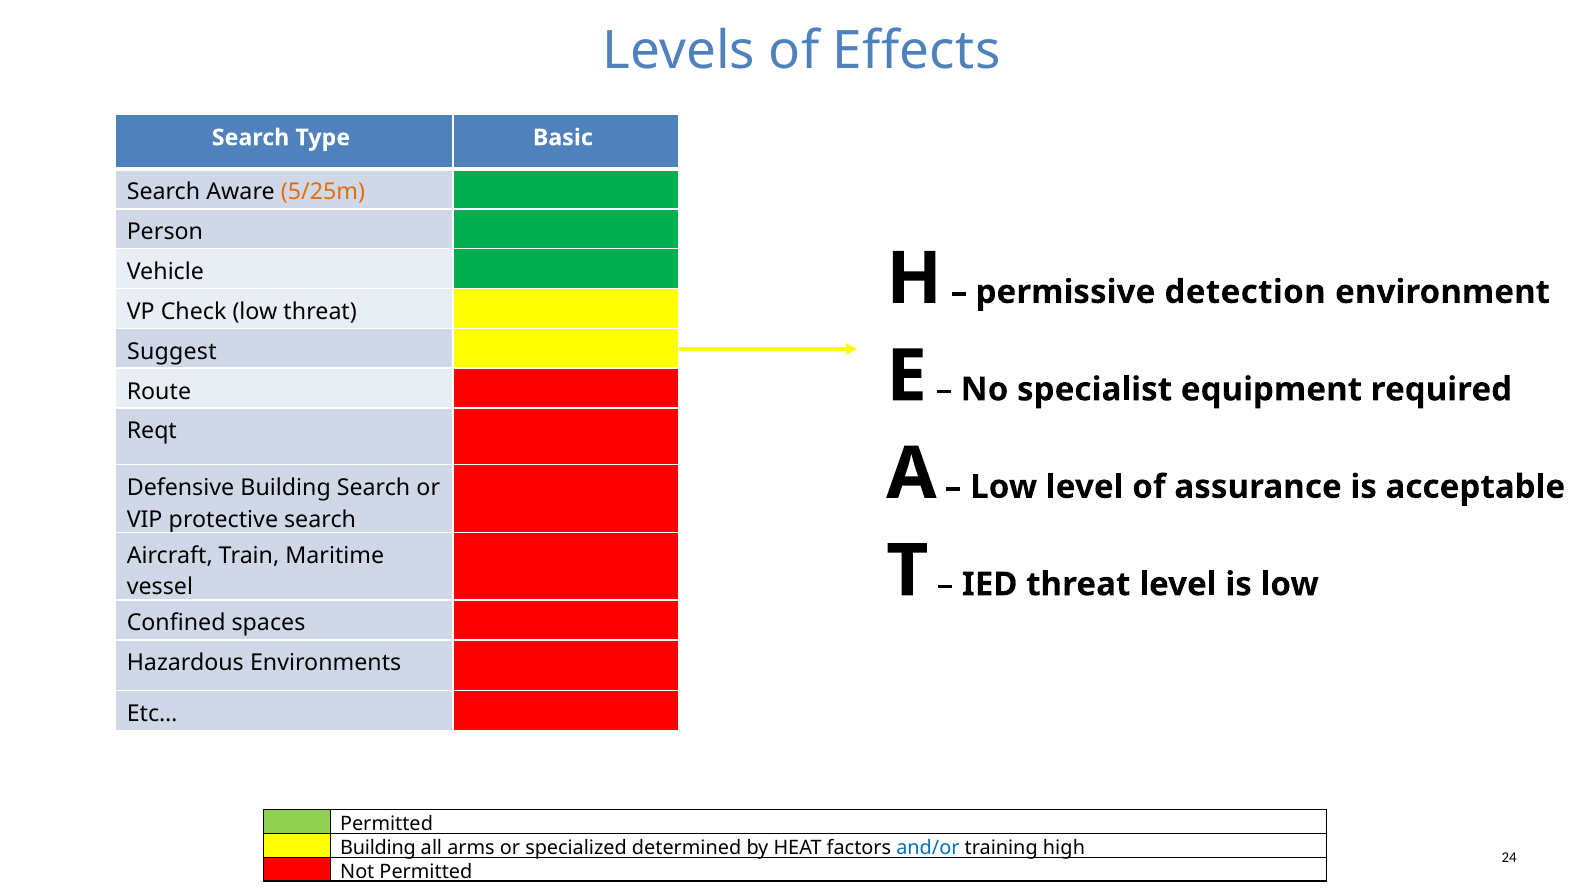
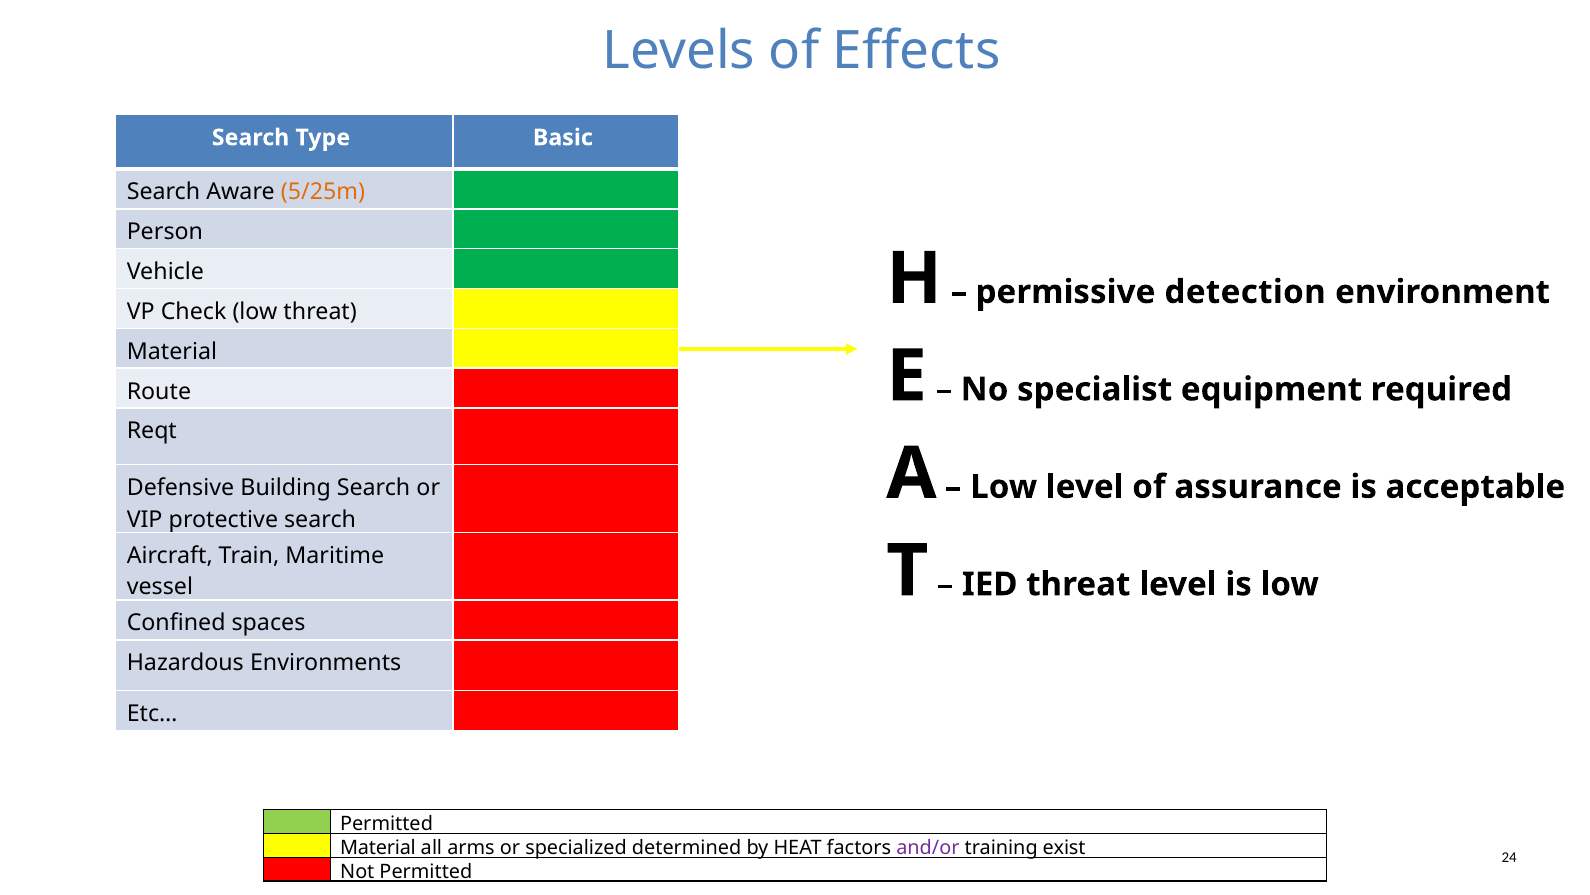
Suggest: Suggest -> Material (172, 351)
Building: Building -> Material (378, 847)
and/or colour: blue -> purple (928, 847)
high: high -> exist (1064, 847)
